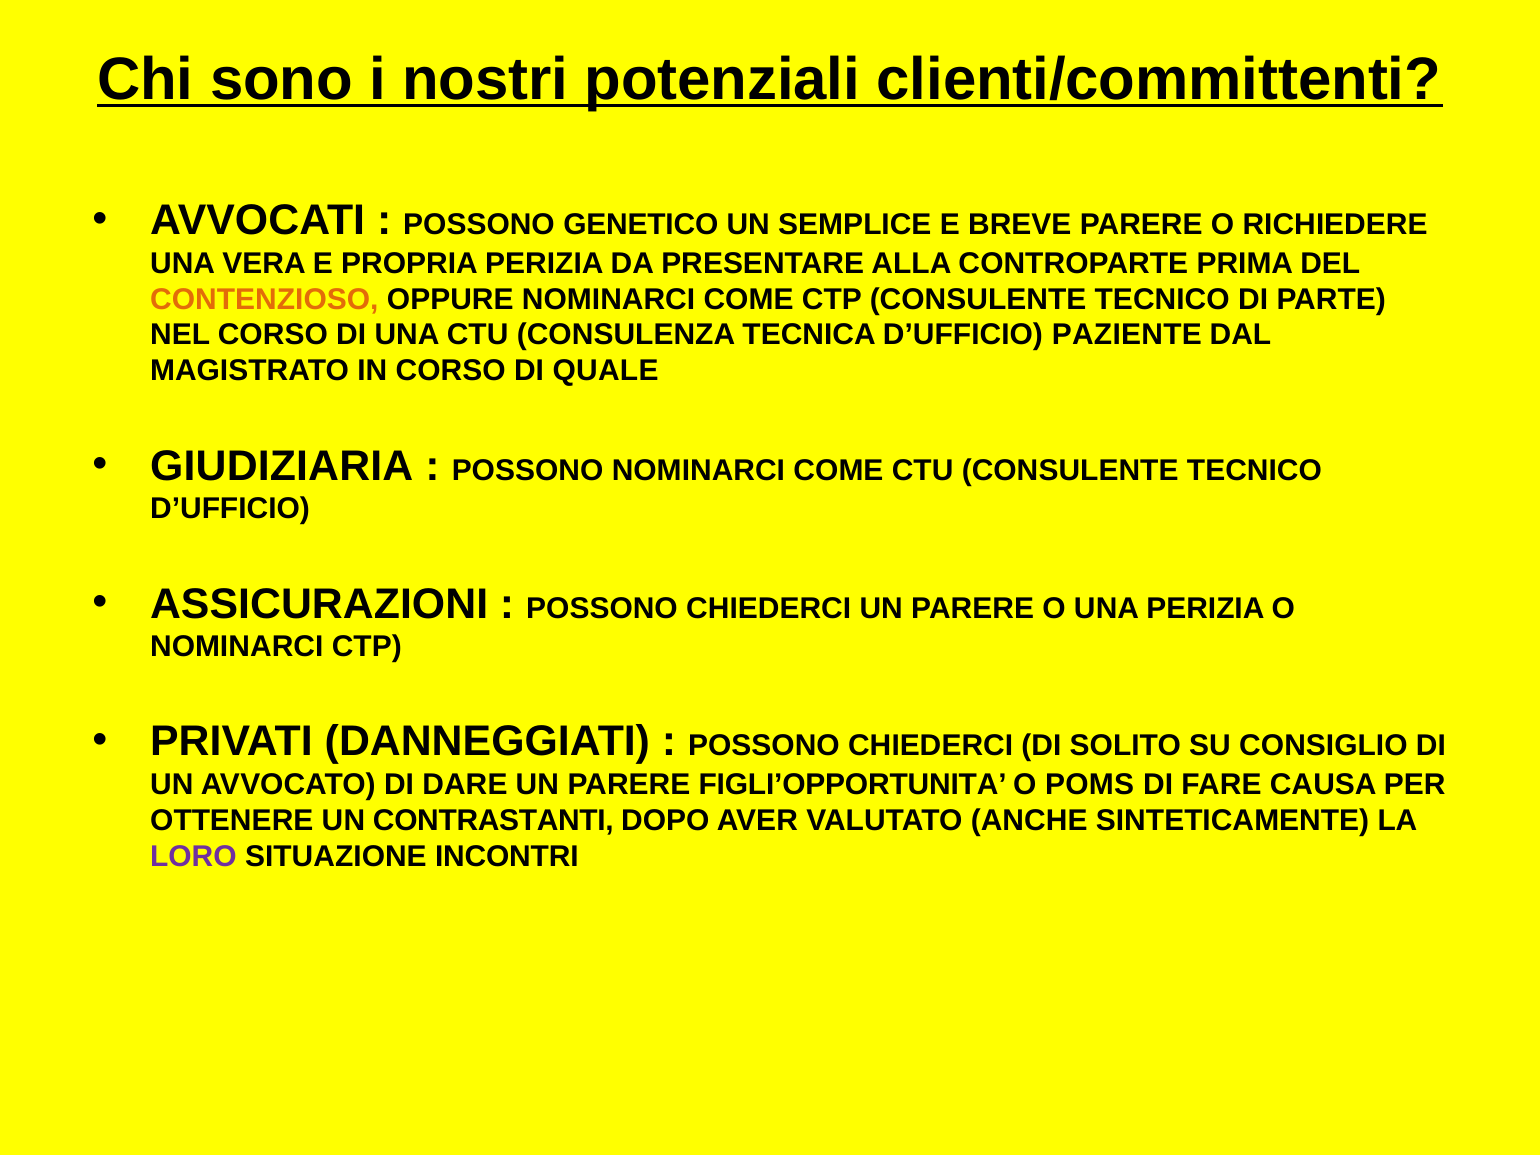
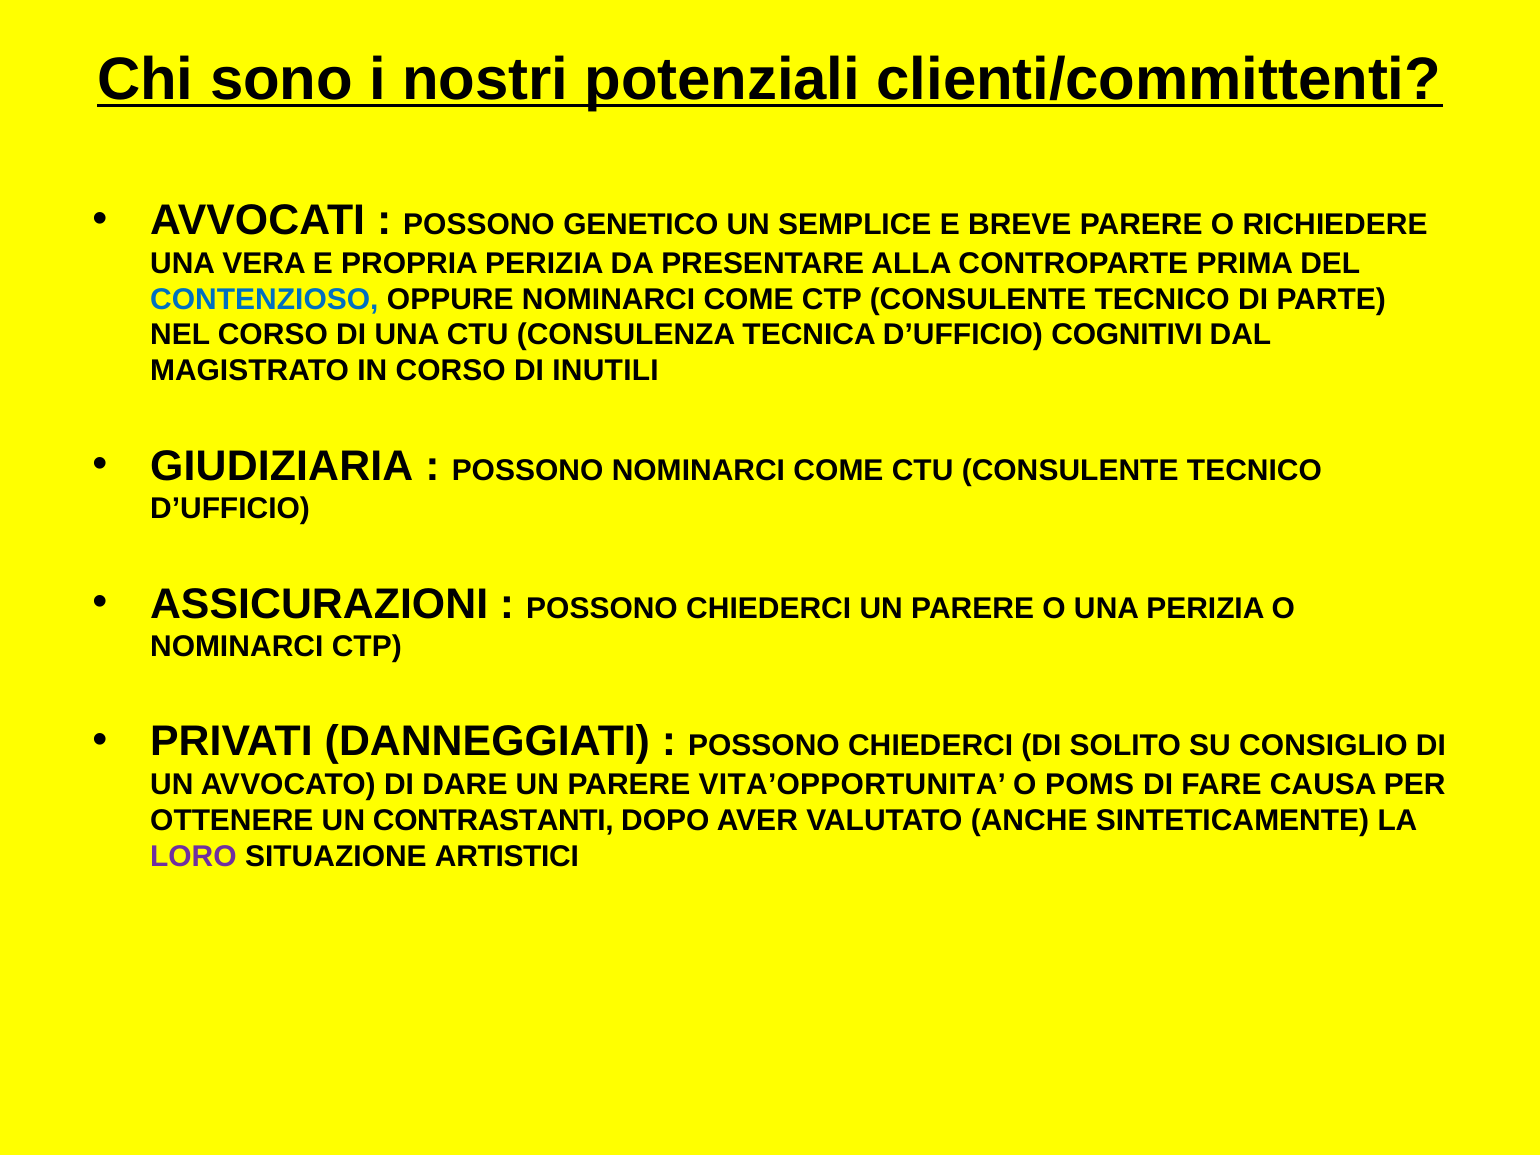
CONTENZIOSO colour: orange -> blue (264, 299)
PAZIENTE: PAZIENTE -> COGNITIVI (1127, 335)
QUALE: QUALE -> INUTILI (606, 371)
FIGLI’OPPORTUNITA: FIGLI’OPPORTUNITA -> VITA’OPPORTUNITA (852, 784)
INCONTRI: INCONTRI -> ARTISTICI (507, 856)
